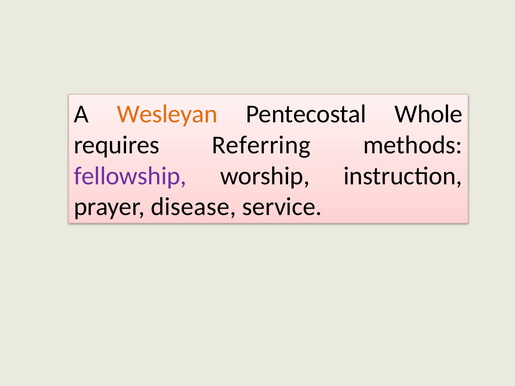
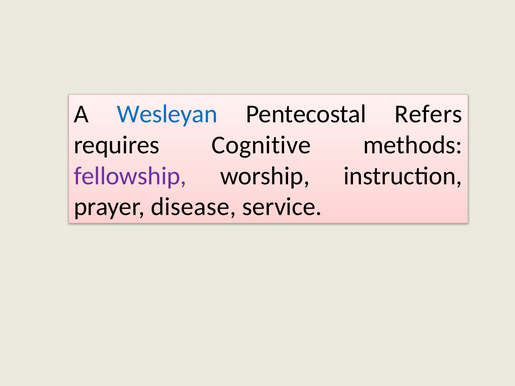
Wesleyan colour: orange -> blue (167, 114)
Whole: Whole -> Refers (428, 114)
Referring: Referring -> Cognitive (261, 145)
